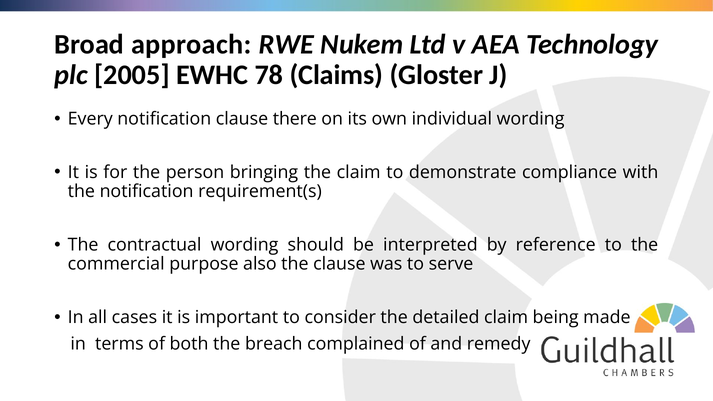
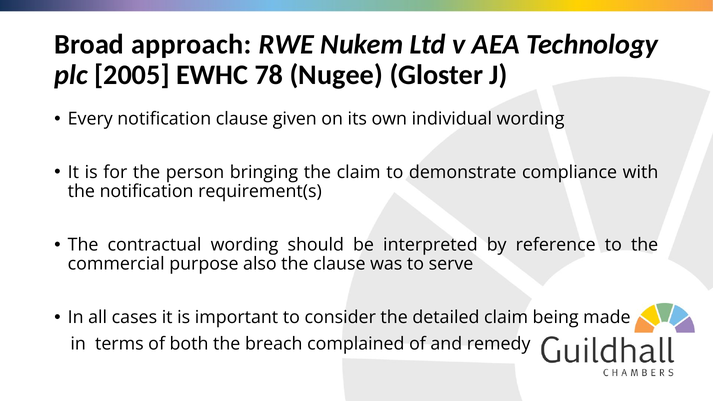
Claims: Claims -> Nugee (336, 75)
there: there -> given (295, 119)
